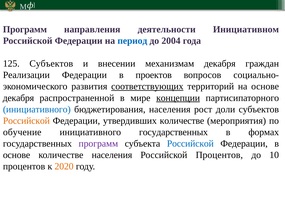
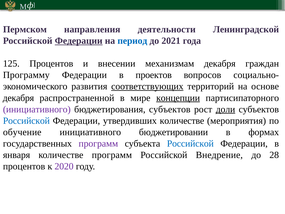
Программ: Программ -> Пермском (25, 29)
Инициативном: Инициативном -> Ленинградской (246, 29)
Федерации underline: none -> present (79, 41)
2004: 2004 -> 2021 (171, 41)
125 Субъектов: Субъектов -> Процентов (51, 64)
Реализации: Реализации -> Программу (26, 75)
инициативного colour: blue -> purple (37, 109)
бюджетирования населения: населения -> субъектов (170, 109)
доли underline: none -> present (225, 109)
Российской colour: orange -> blue (26, 121)
инициативного государственных: государственных -> бюджетировании (173, 132)
основе: основе -> января (17, 155)
количестве населения: населения -> программ (112, 155)
Российской Процентов: Процентов -> Внедрение (219, 155)
10: 10 -> 28 (274, 155)
2020 colour: orange -> purple (64, 166)
